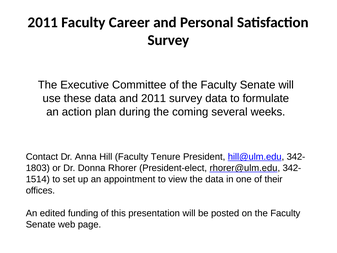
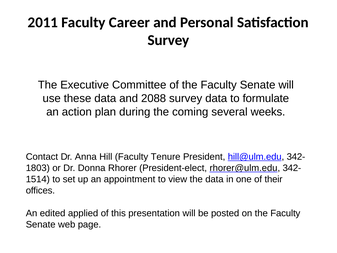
and 2011: 2011 -> 2088 (154, 98)
funding: funding -> applied (83, 213)
